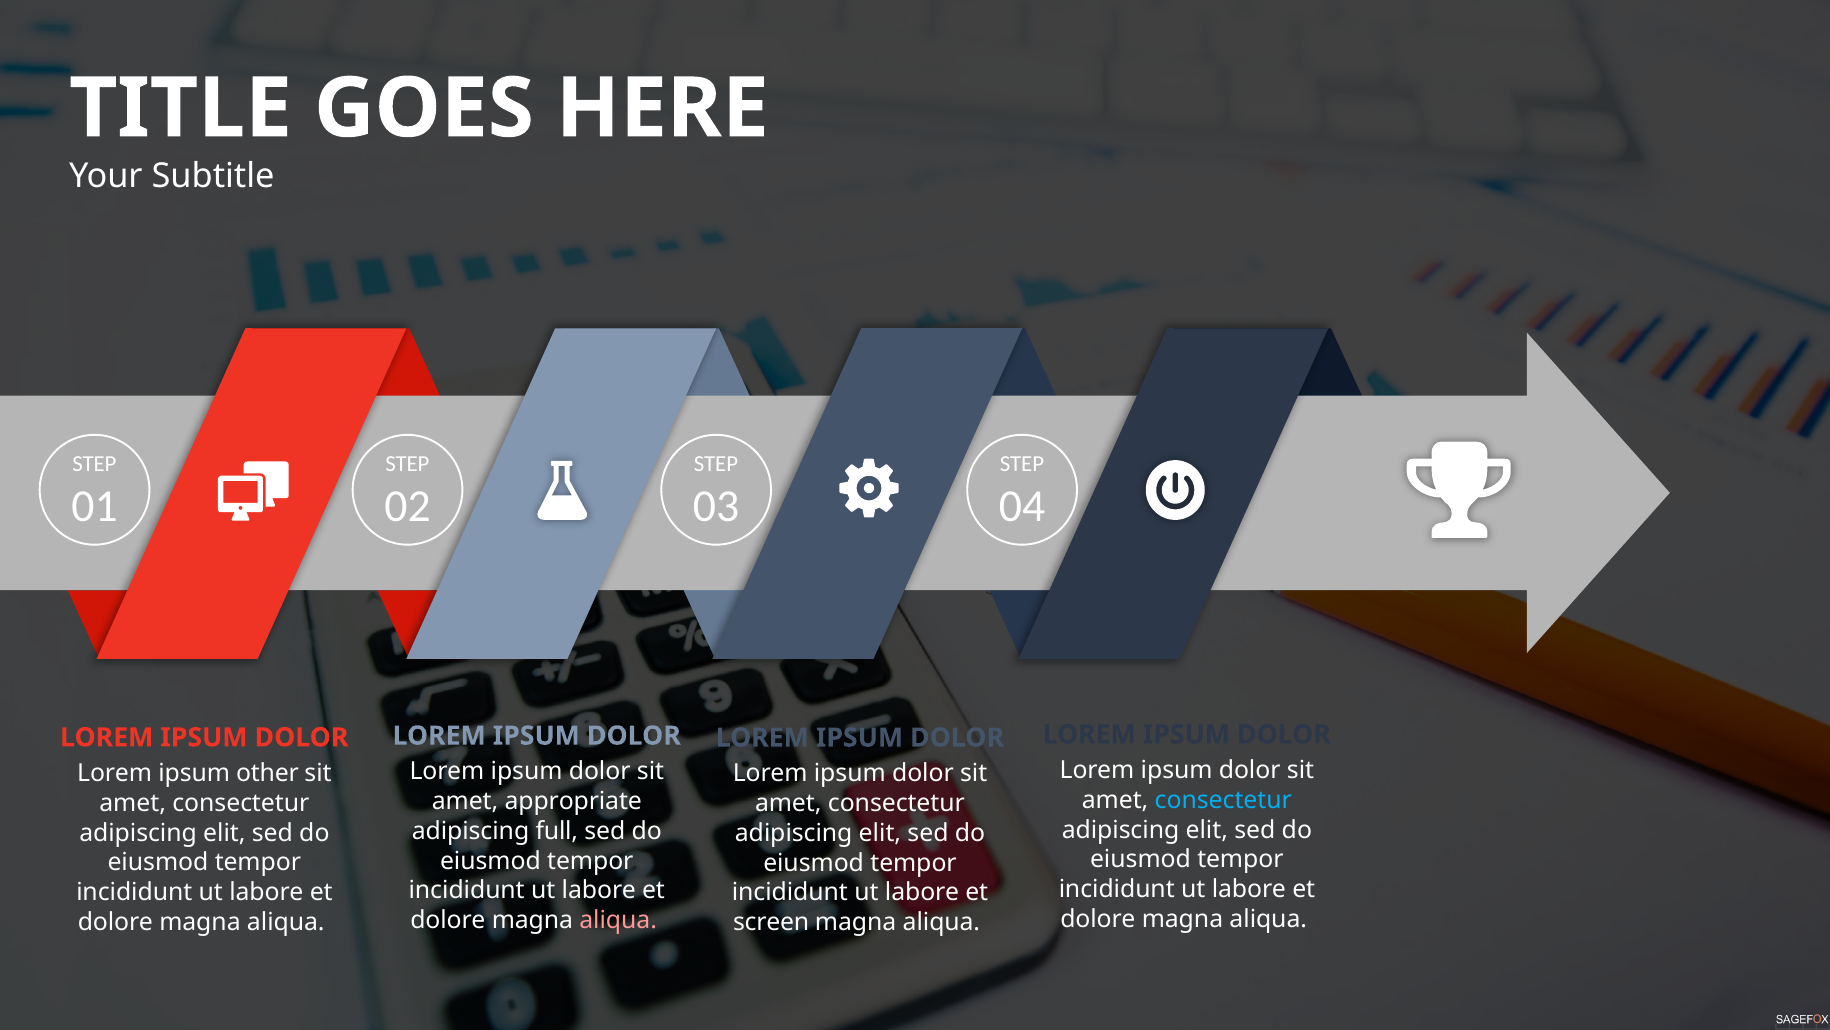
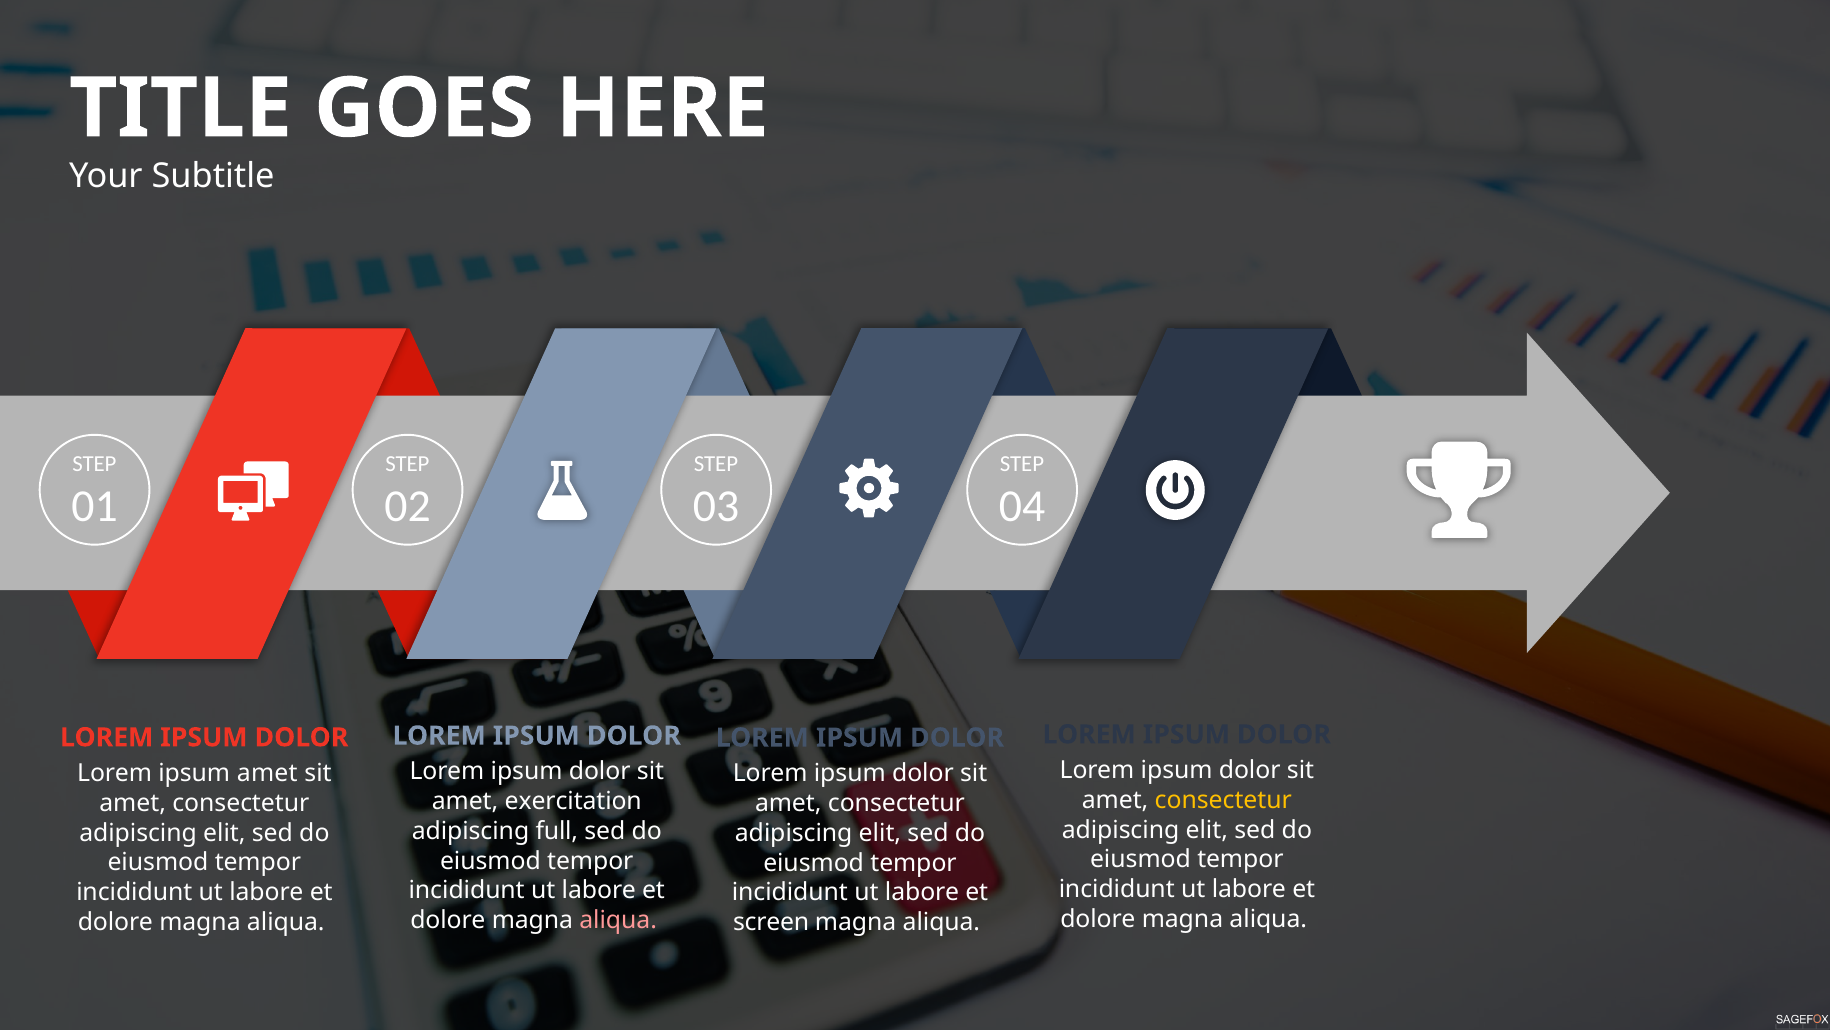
ipsum other: other -> amet (267, 773)
consectetur colour: light blue -> yellow (1223, 800)
appropriate: appropriate -> exercitation (573, 801)
